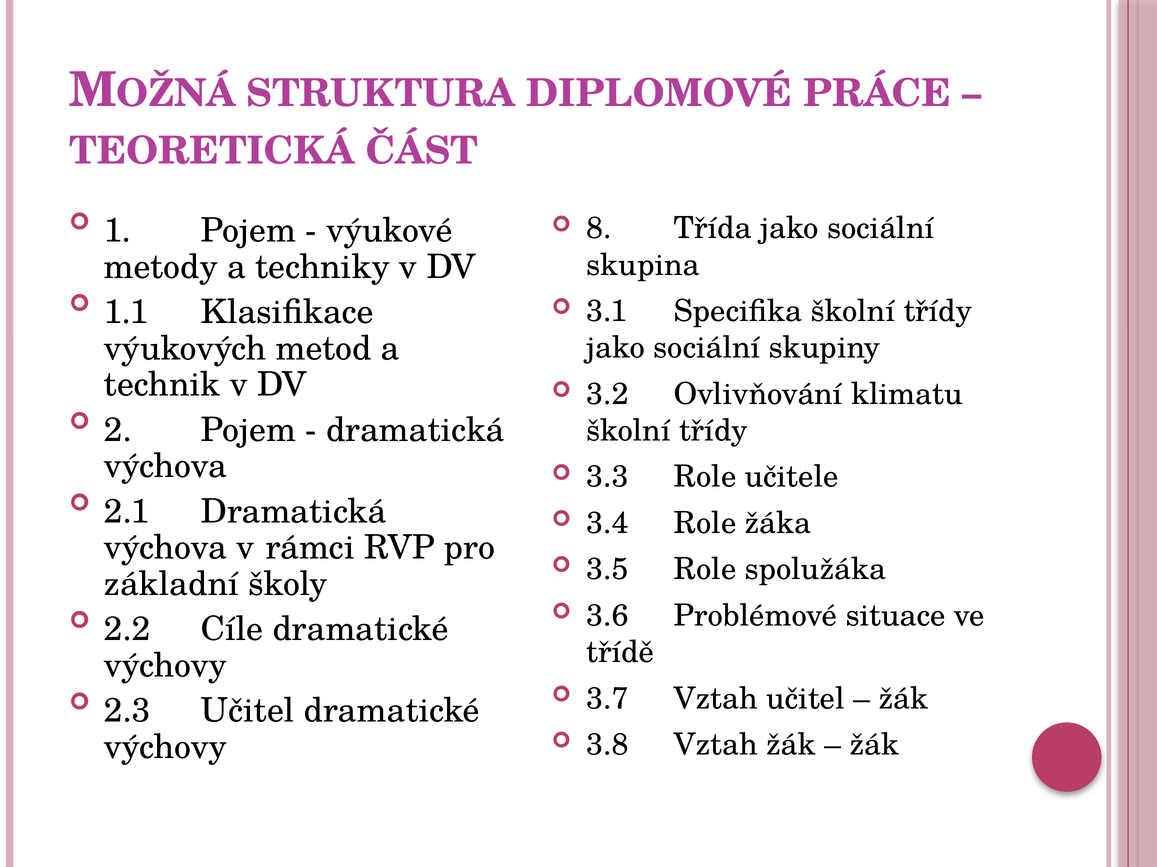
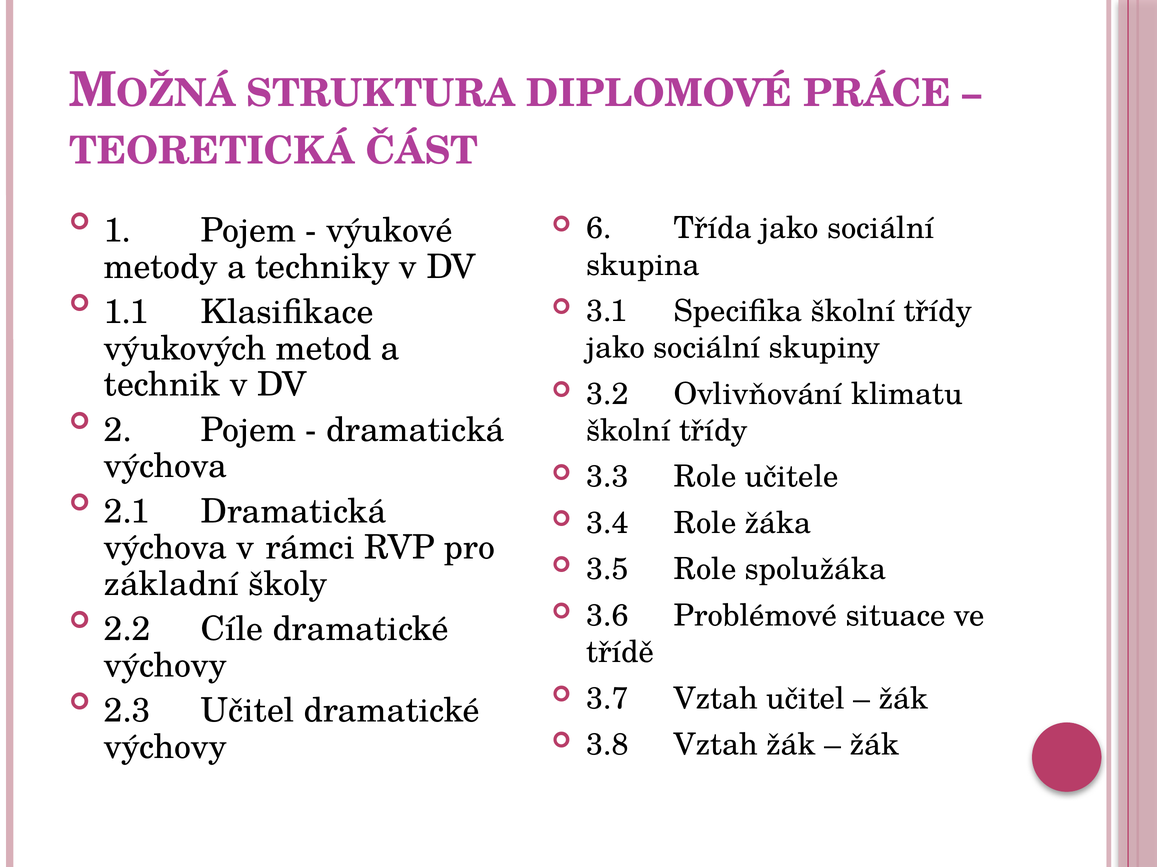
8: 8 -> 6 (599, 229)
